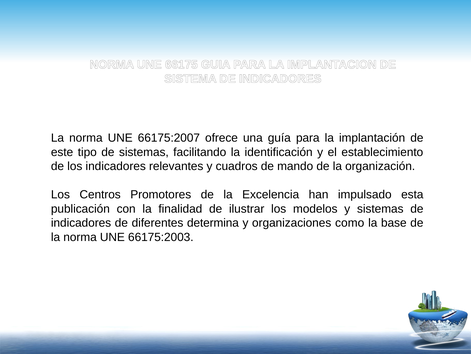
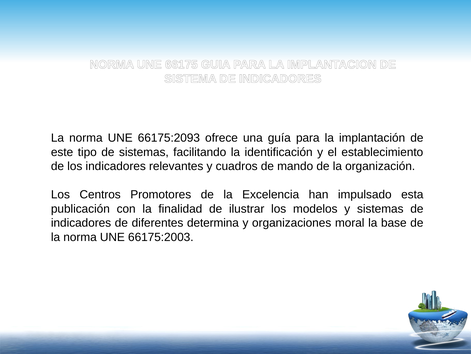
66175:2007: 66175:2007 -> 66175:2093 (169, 138)
como: como -> moral (350, 222)
